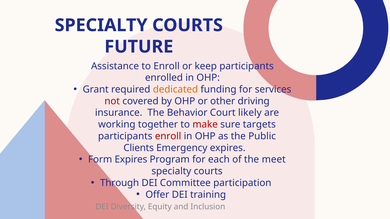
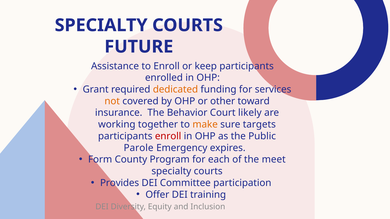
not colour: red -> orange (112, 101)
driving: driving -> toward (254, 101)
make colour: red -> orange (205, 125)
Clients: Clients -> Parole (139, 148)
Form Expires: Expires -> County (131, 160)
Through: Through -> Provides (120, 183)
